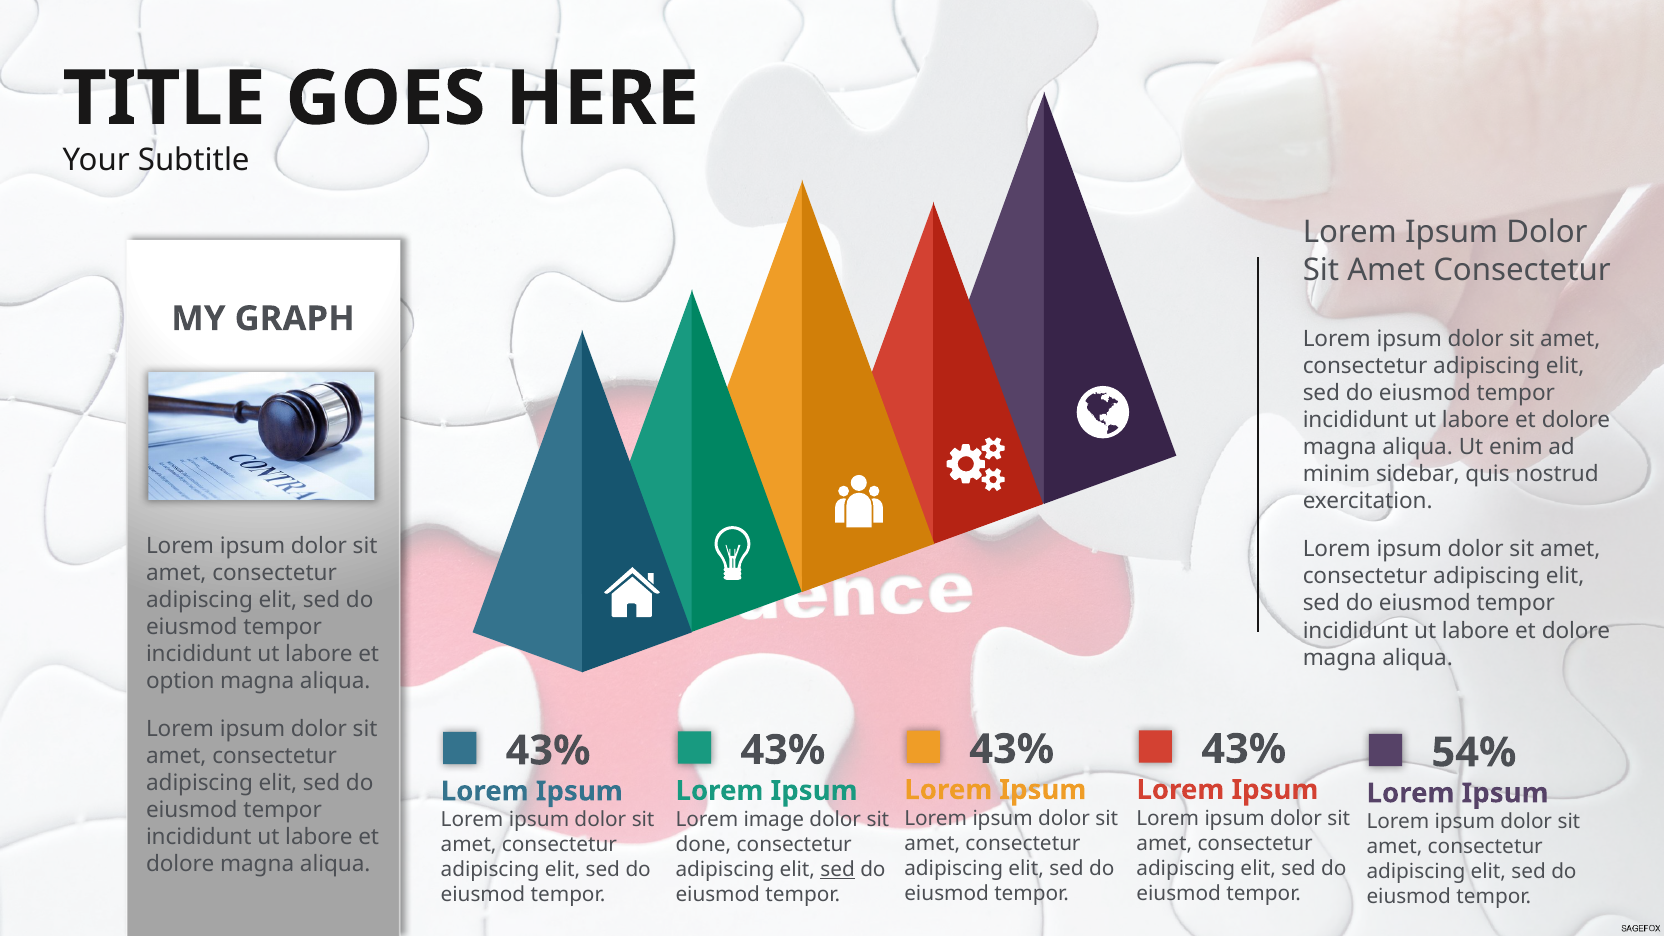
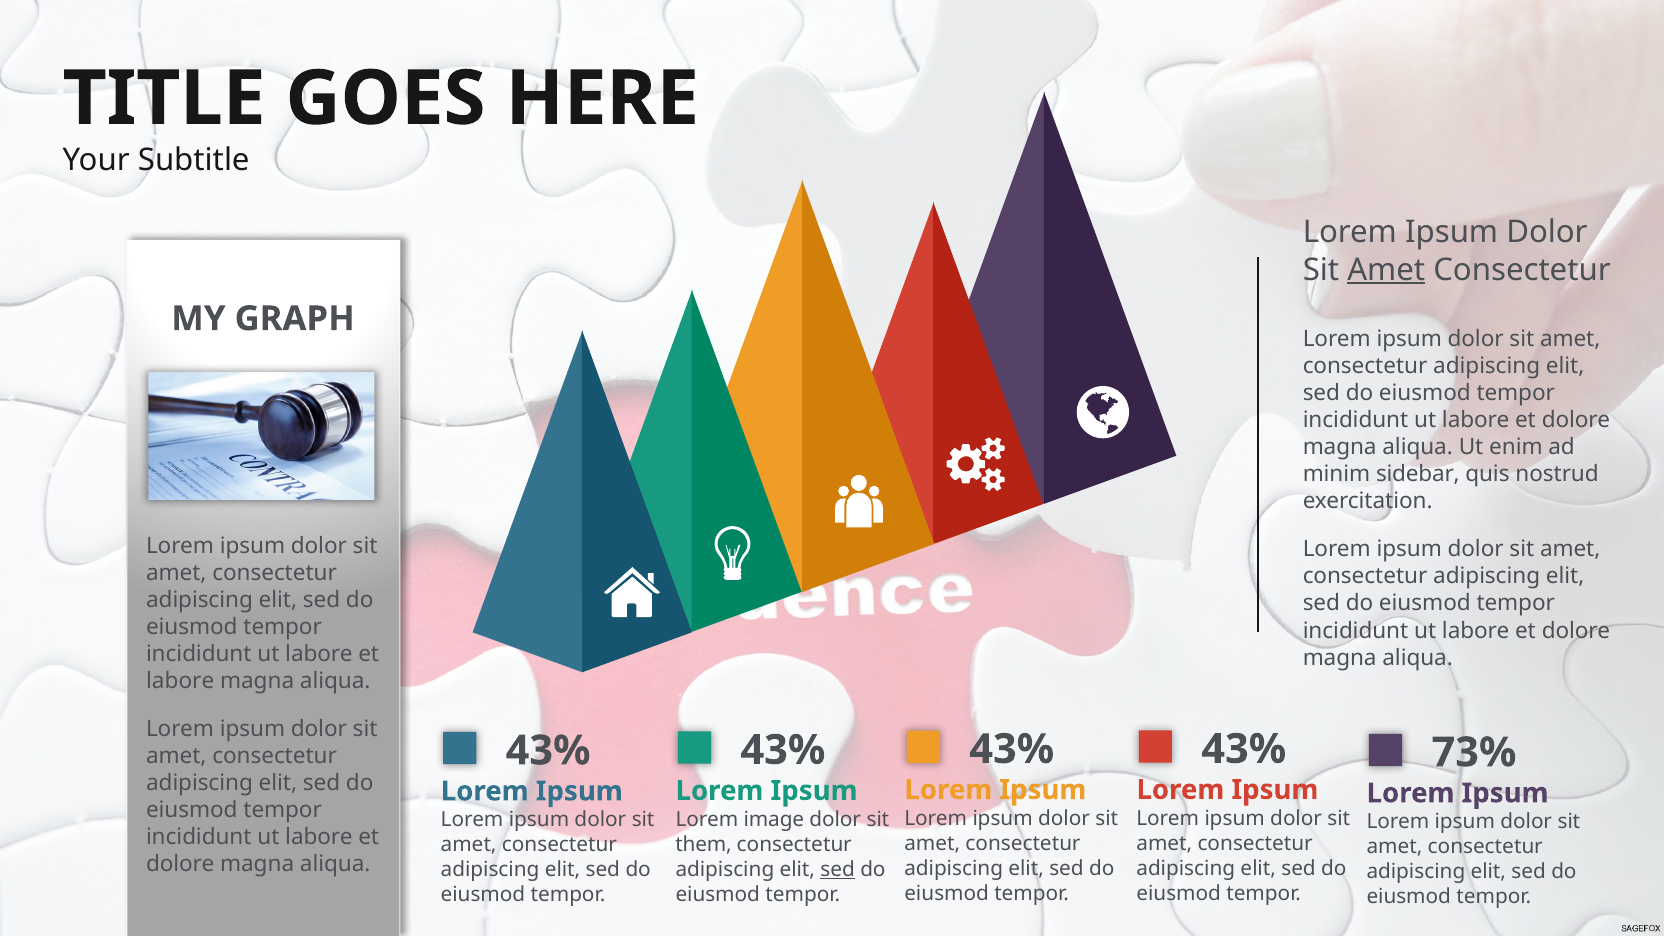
Amet underline: none -> present (1386, 270)
option: option -> labore (180, 681)
54%: 54% -> 73% (1474, 753)
done: done -> them (704, 844)
